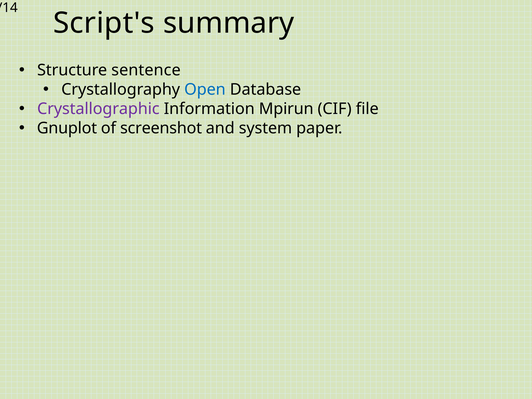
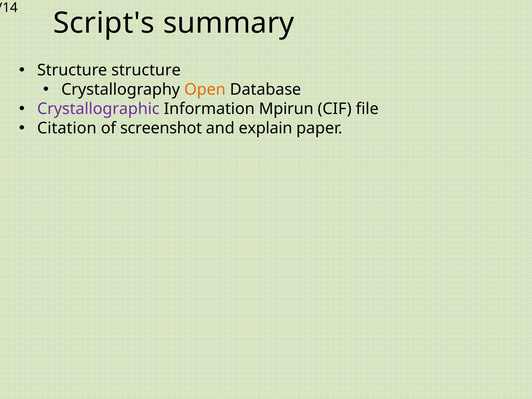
Structure sentence: sentence -> structure (146, 70)
Open colour: blue -> orange (205, 90)
Gnuplot: Gnuplot -> Citation (67, 128)
system: system -> explain (266, 128)
